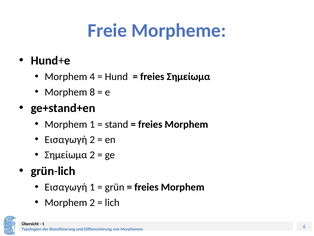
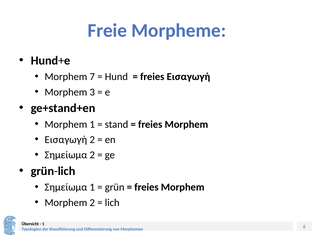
4: 4 -> 7 (92, 77)
freies Σημείωμα: Σημείωμα -> Εισαγωγή (188, 77)
8: 8 -> 3 (92, 92)
Εισαγωγή: Εισαγωγή -> Σημείωμα (66, 187)
